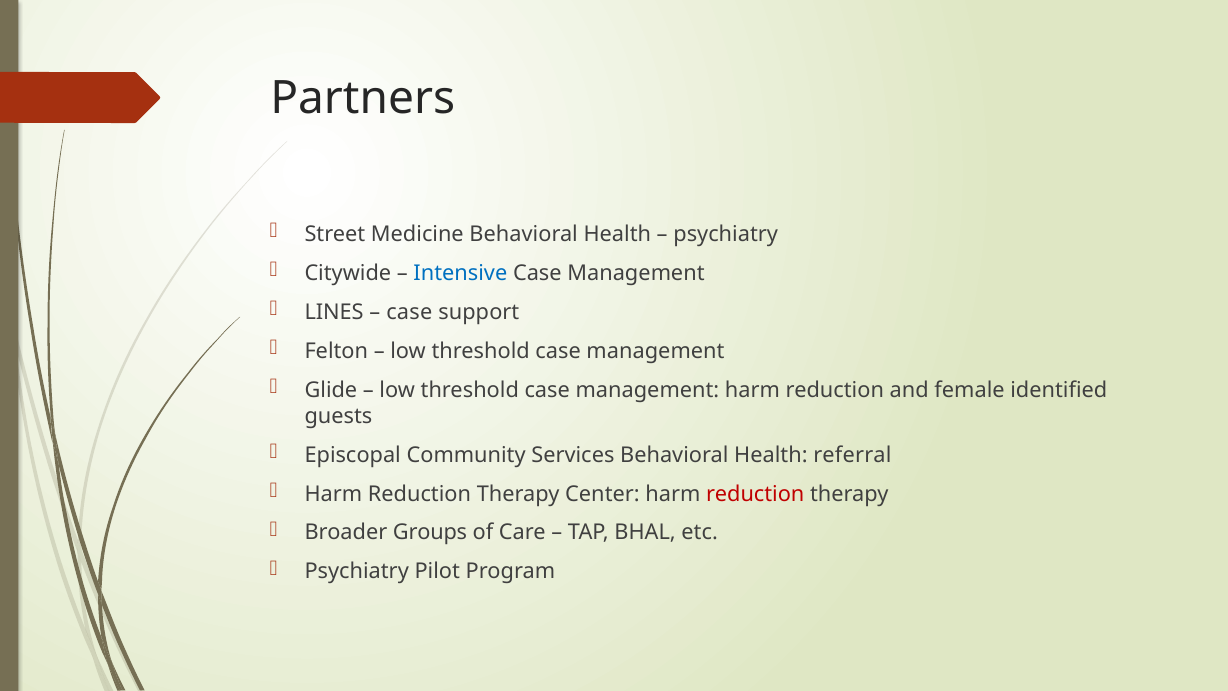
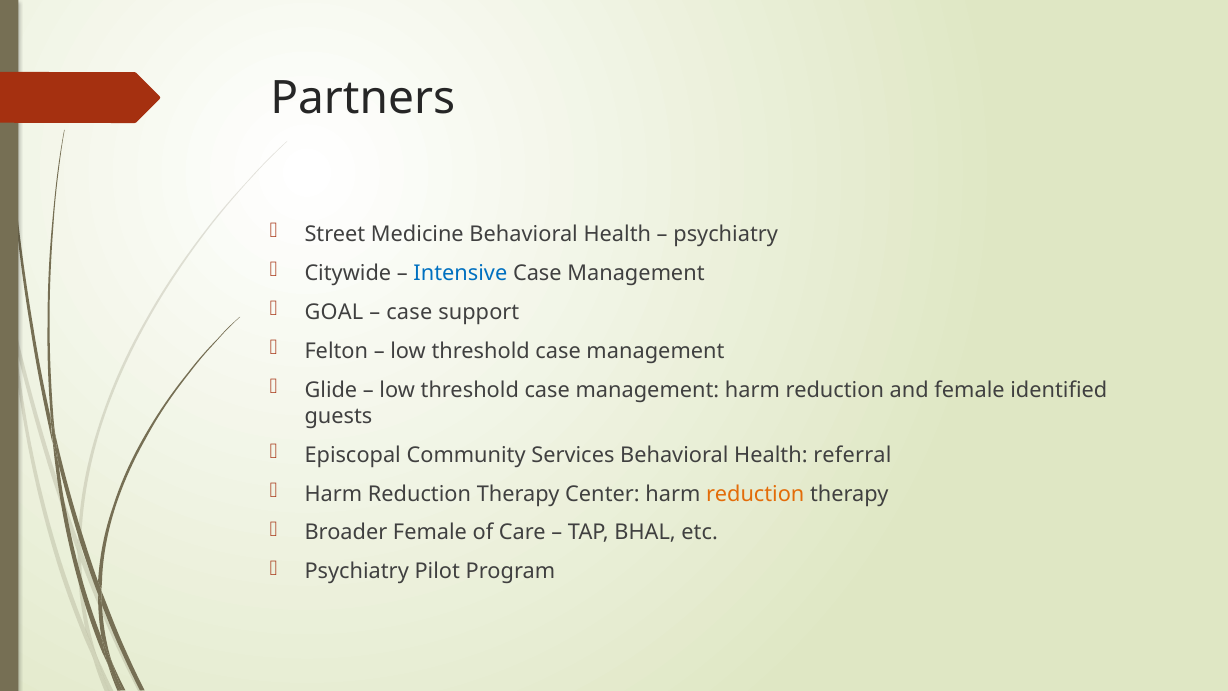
LINES: LINES -> GOAL (334, 312)
reduction colour: red -> orange (755, 494)
Broader Groups: Groups -> Female (430, 533)
